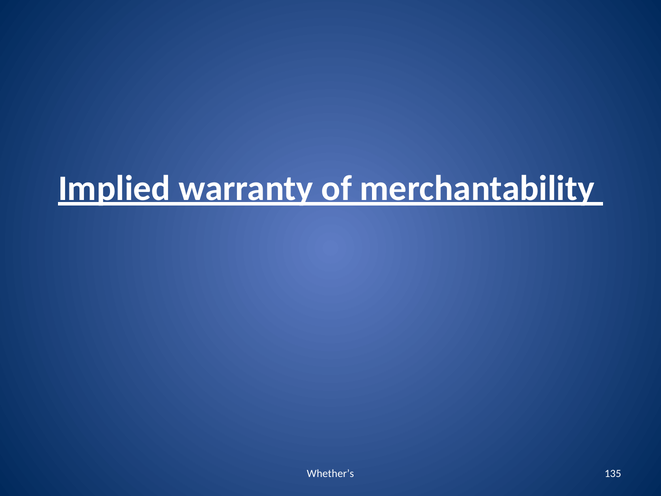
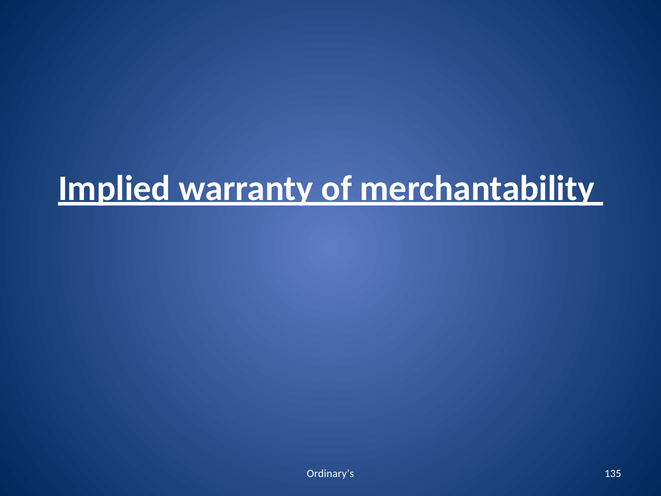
Whether’s: Whether’s -> Ordinary’s (330, 473)
